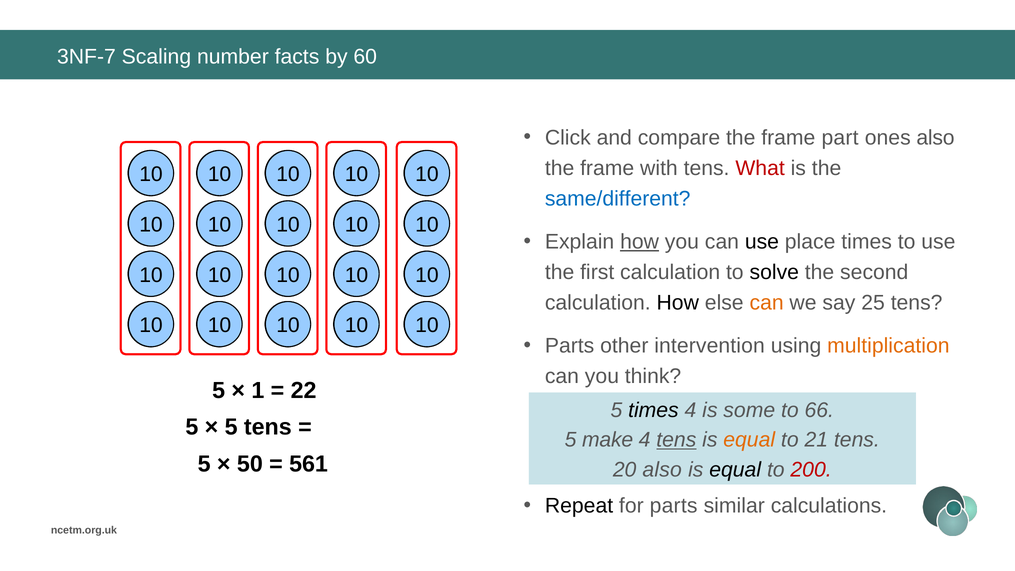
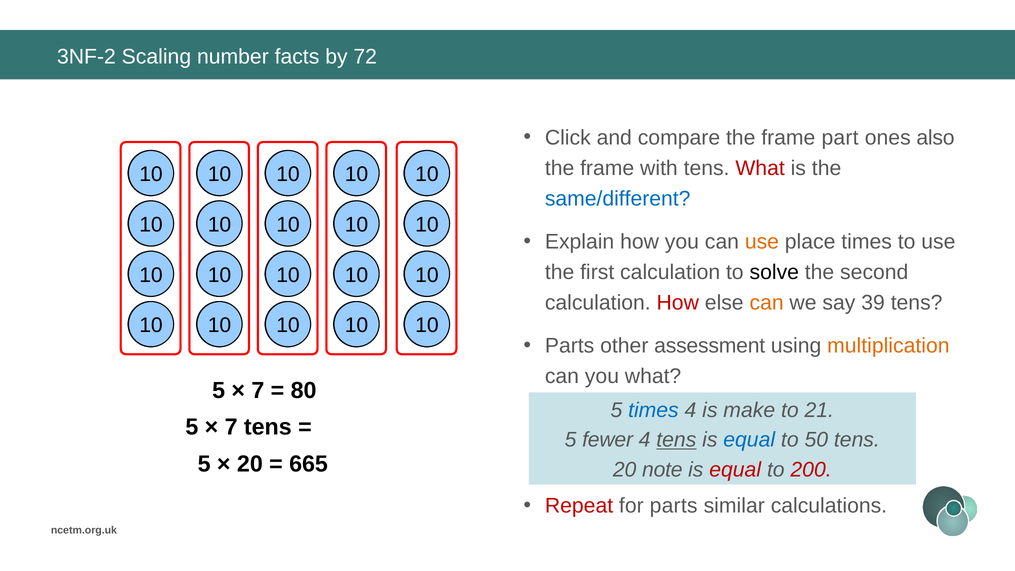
3NF-7: 3NF-7 -> 3NF-2 (86, 57)
60: 60 -> 72 (365, 57)
how underline: present -> none (640, 242)
use colour: black -> orange (762, 242)
How colour: black -> red (678, 303)
25: 25 -> 39 (873, 303)
intervention: intervention -> assessment (710, 346)
you think: think -> what (653, 376)
1: 1 -> 7 (258, 391)
22: 22 -> 80 (304, 391)
times colour: black -> blue (653, 410)
some: some -> make (749, 410)
66: 66 -> 21 (819, 410)
5: 5 -> 7 (231, 427)
make: make -> fewer (608, 440)
equal colour: orange -> blue (749, 440)
21: 21 -> 50 (816, 440)
50: 50 -> 20 (250, 464)
561: 561 -> 665 (309, 464)
20 also: also -> note (662, 470)
equal colour: black -> red (735, 470)
Repeat colour: black -> red (579, 506)
